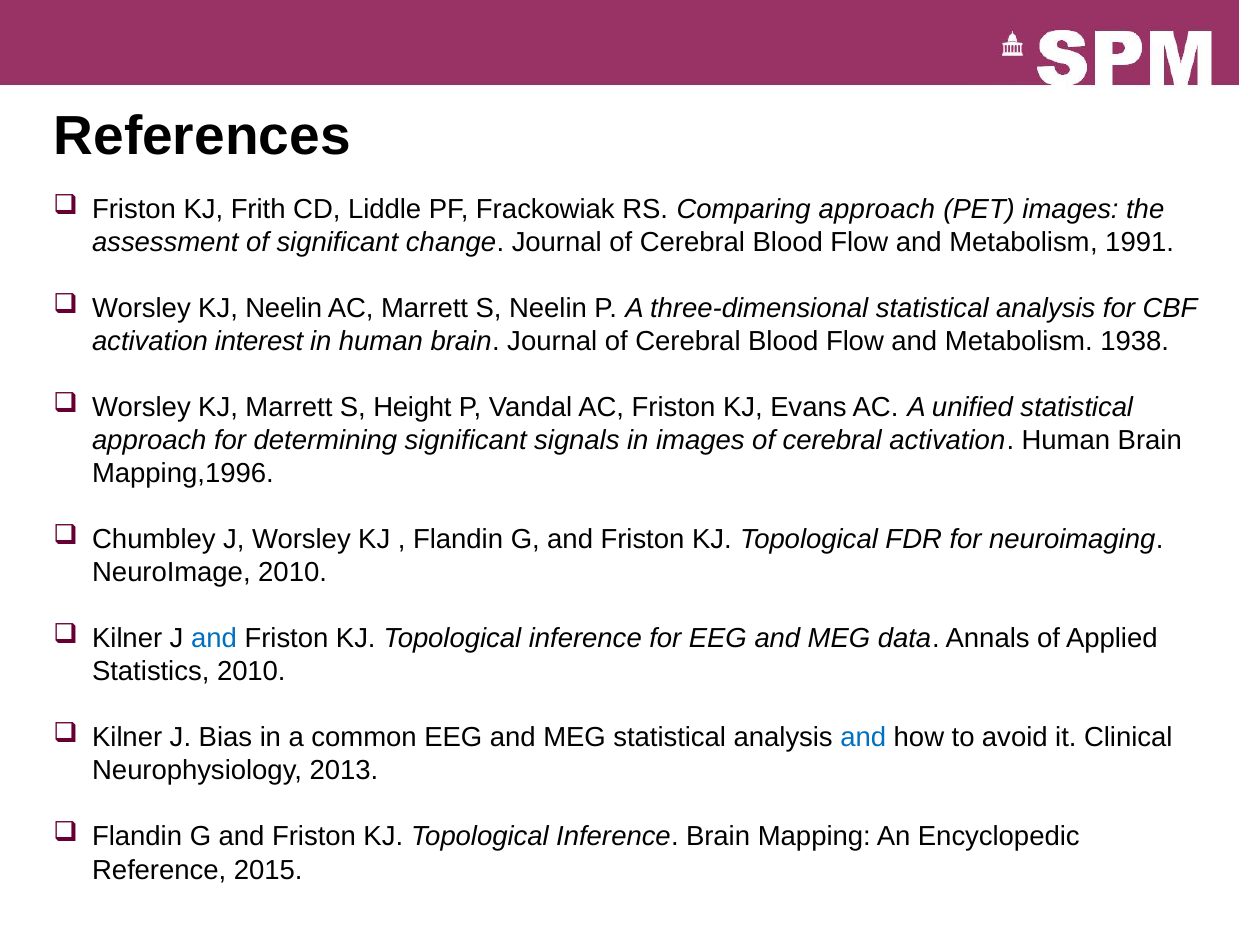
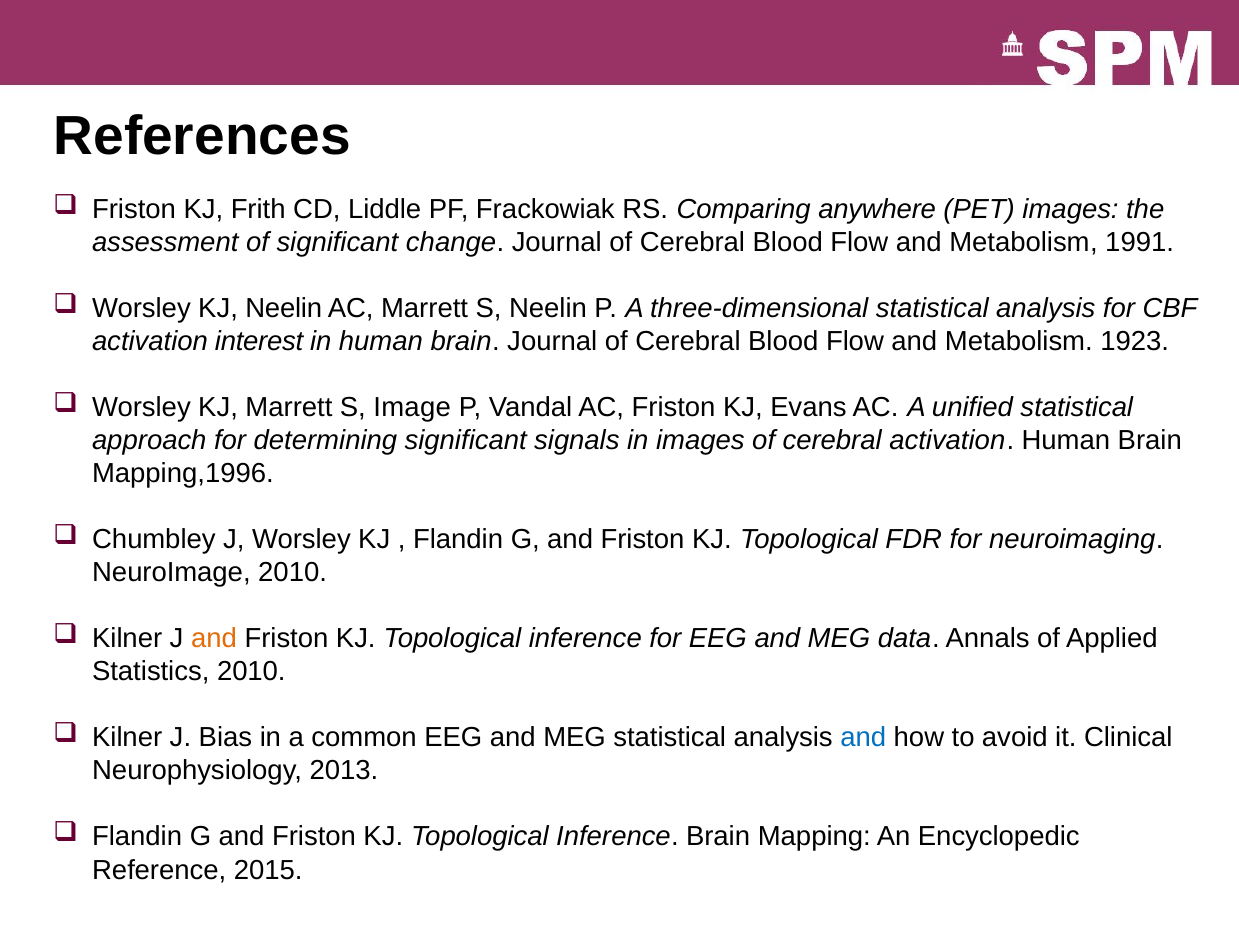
Comparing approach: approach -> anywhere (877, 210)
1938: 1938 -> 1923 (1135, 342)
Height: Height -> Image (412, 408)
and colour: blue -> orange (214, 639)
